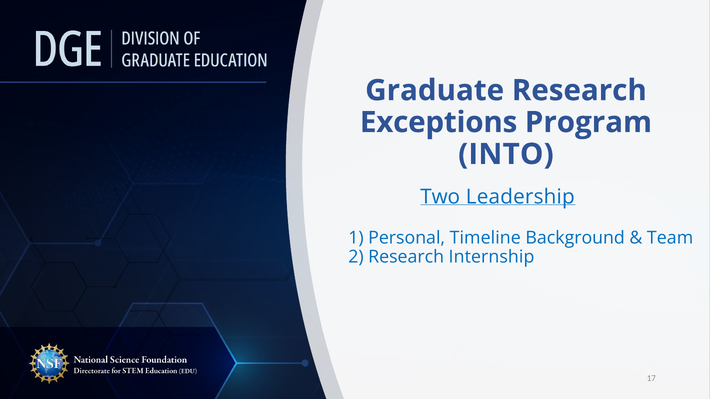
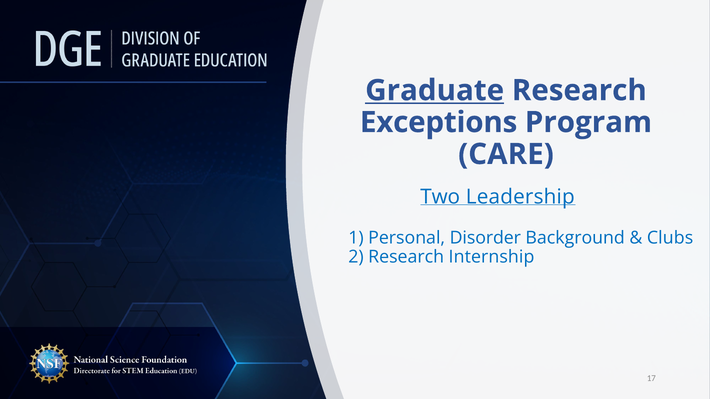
Graduate underline: none -> present (435, 91)
INTO: INTO -> CARE (506, 154)
Timeline: Timeline -> Disorder (485, 238)
Team: Team -> Clubs (670, 238)
